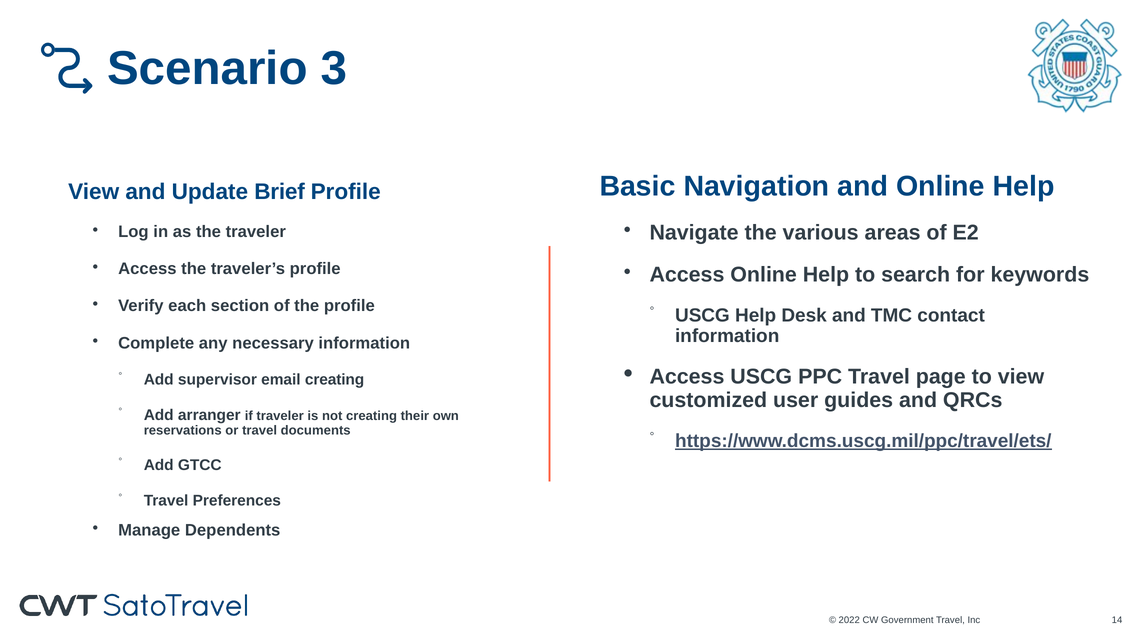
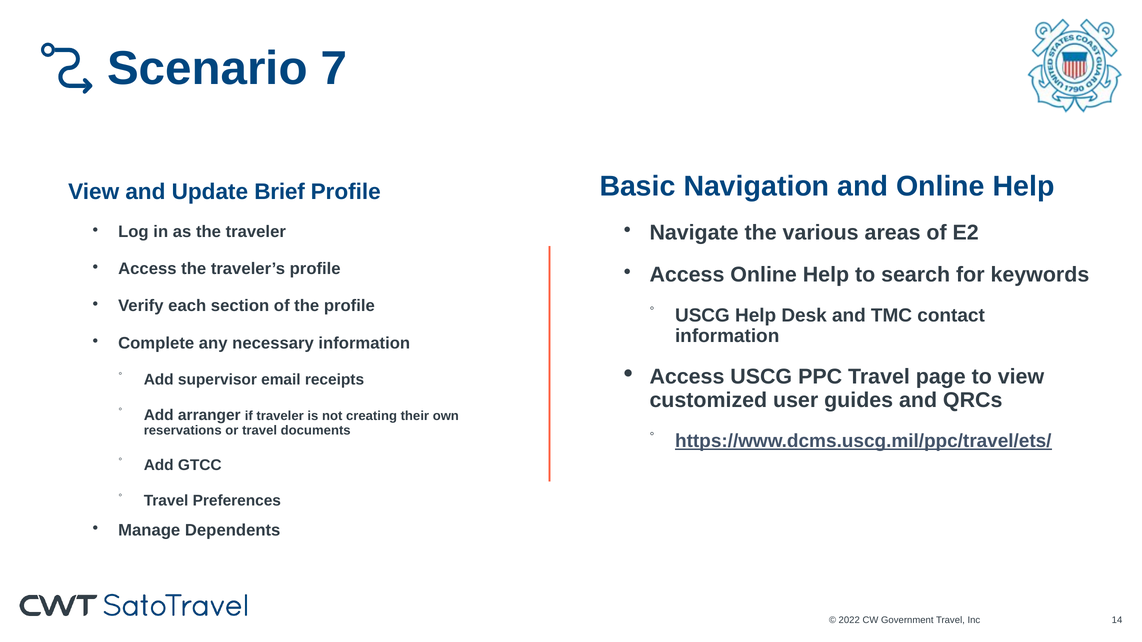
3: 3 -> 7 (334, 68)
email creating: creating -> receipts (335, 380)
